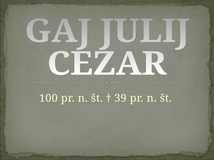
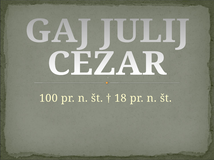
39: 39 -> 18 (120, 99)
